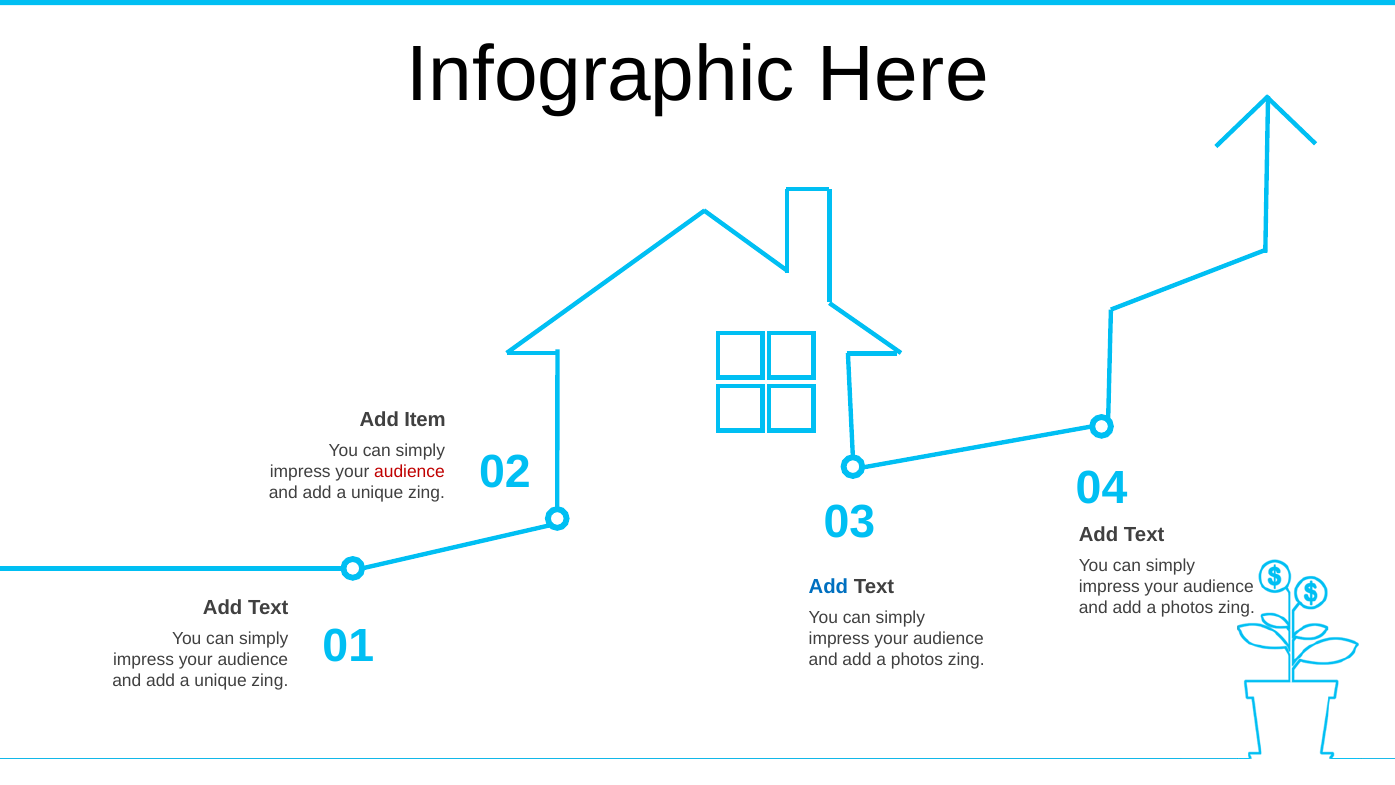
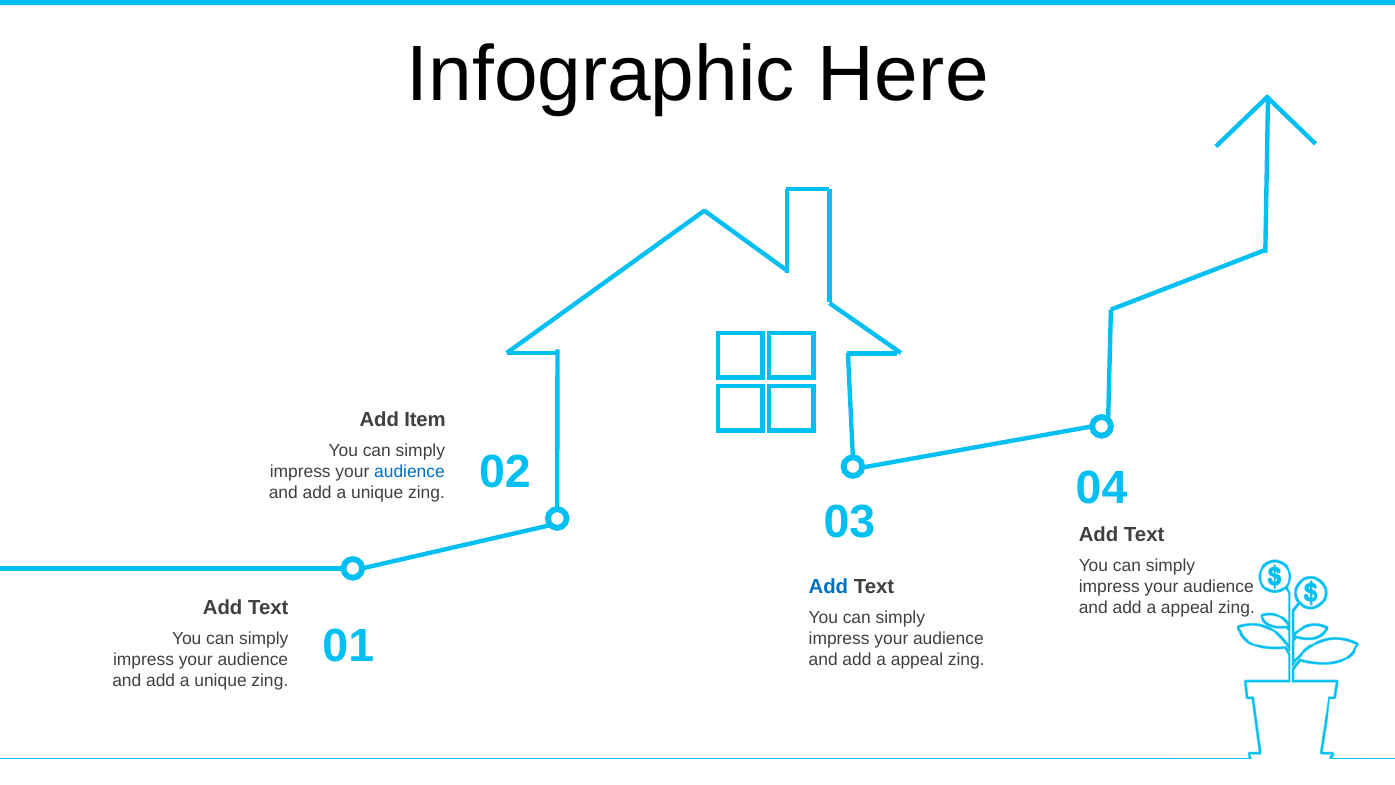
audience colour: red -> blue (409, 471)
photos: photos -> appeal (1187, 607)
photos: photos -> appeal (917, 659)
